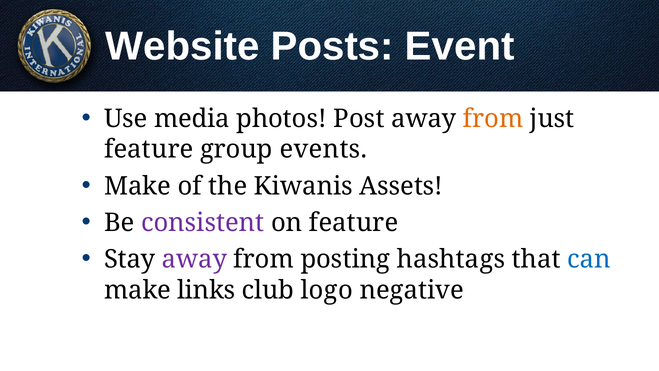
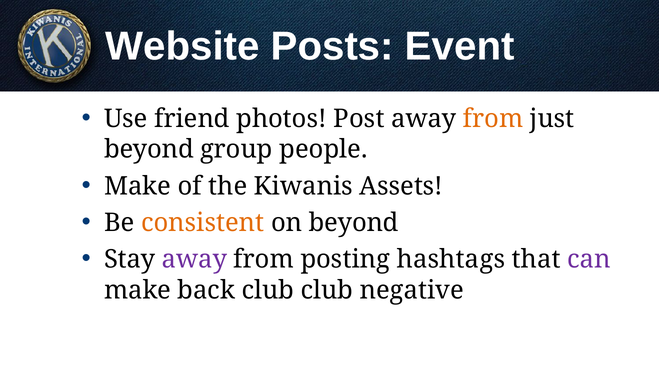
media: media -> friend (192, 118)
feature: feature -> beyond (149, 149)
events: events -> people (323, 149)
consistent colour: purple -> orange (203, 223)
on feature: feature -> beyond (354, 223)
can colour: blue -> purple (589, 259)
links: links -> back (206, 290)
club logo: logo -> club (327, 290)
